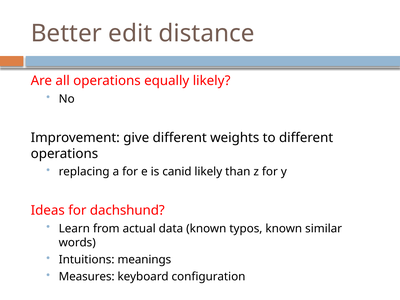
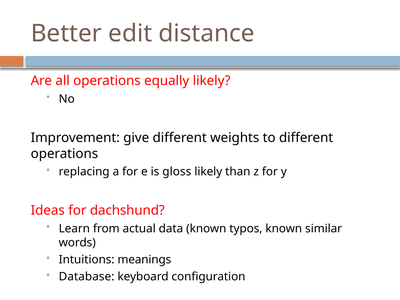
canid: canid -> gloss (177, 172)
Measures: Measures -> Database (87, 277)
